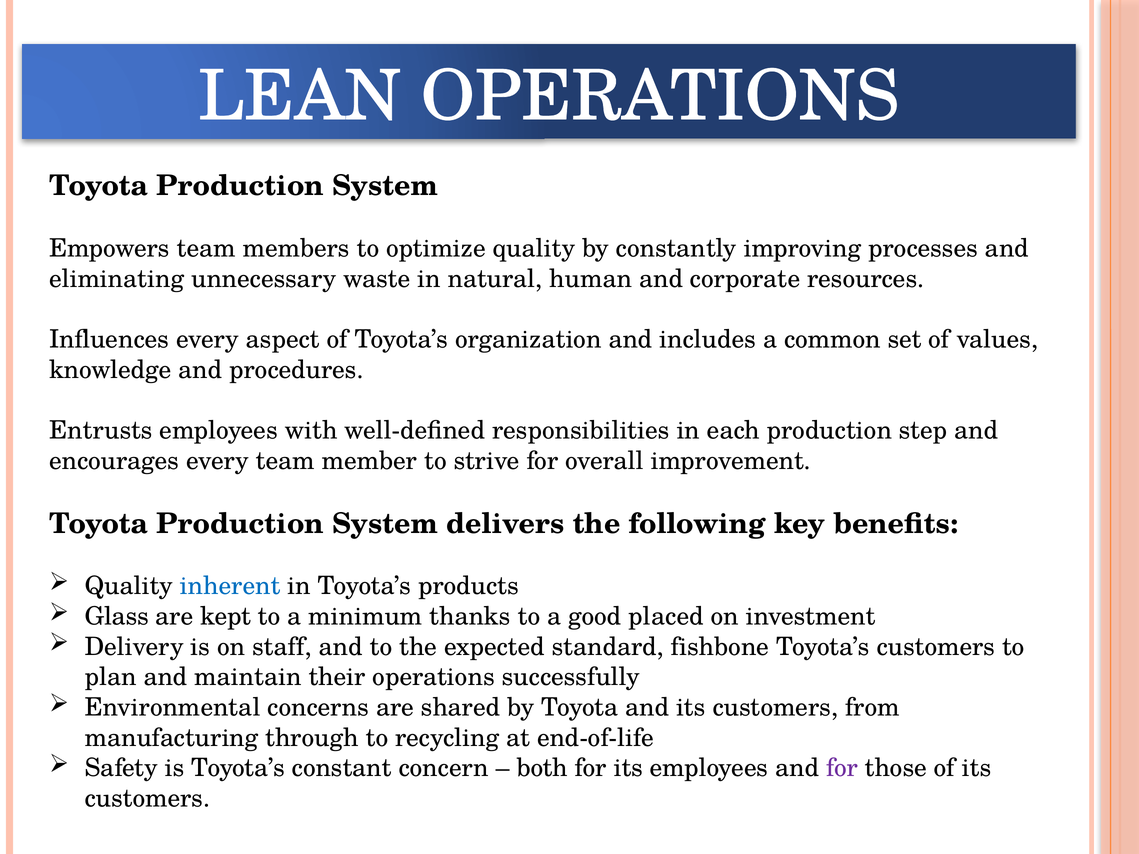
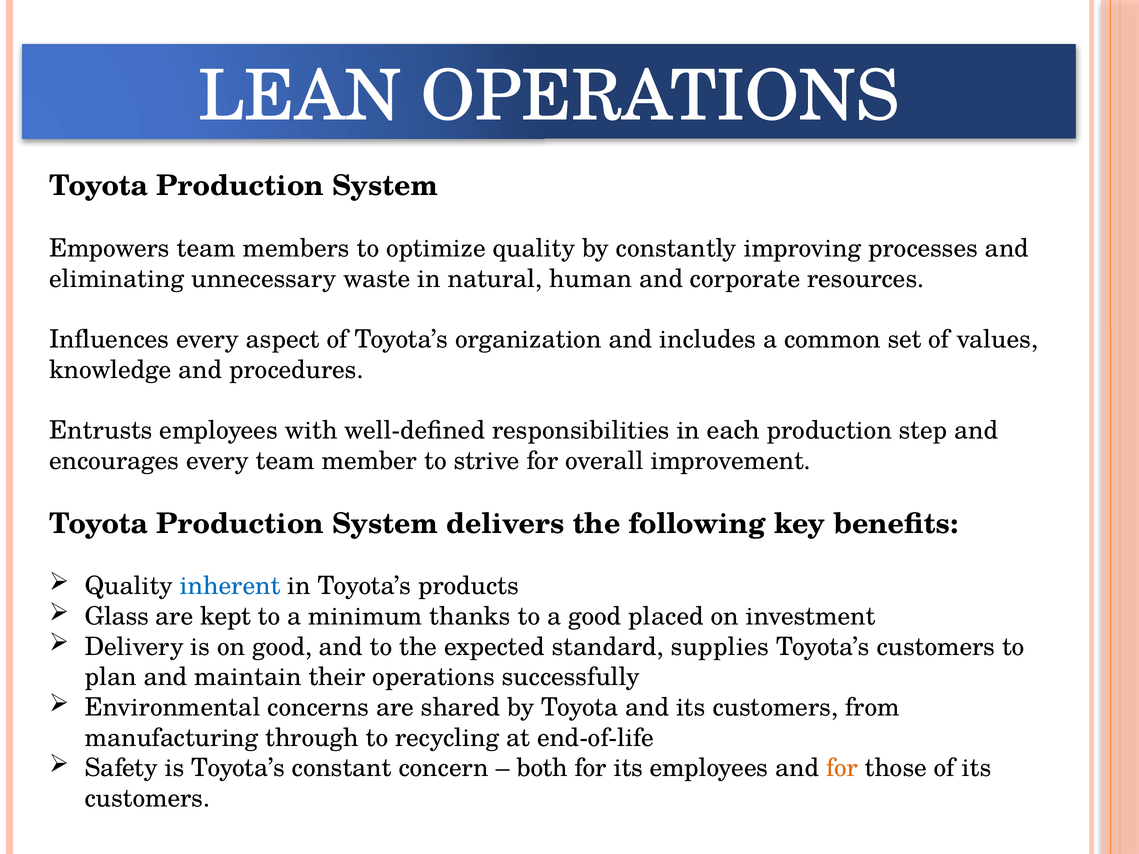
on staff: staff -> good (282, 647)
fishbone: fishbone -> supplies (720, 647)
for colour: purple -> orange (842, 768)
